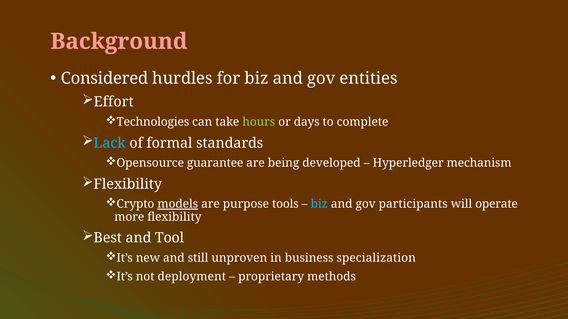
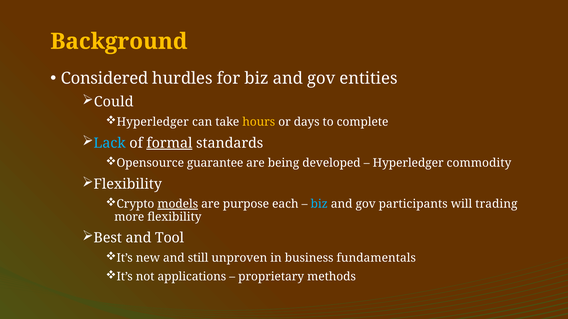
Background colour: pink -> yellow (119, 42)
Effort: Effort -> Could (114, 102)
Technologies: Technologies -> Hyperledger (153, 122)
hours colour: light green -> yellow (259, 122)
formal underline: none -> present (169, 143)
mechanism: mechanism -> commodity (479, 163)
tools: tools -> each (285, 204)
operate: operate -> trading (496, 204)
specialization: specialization -> fundamentals (376, 258)
deployment: deployment -> applications (192, 277)
